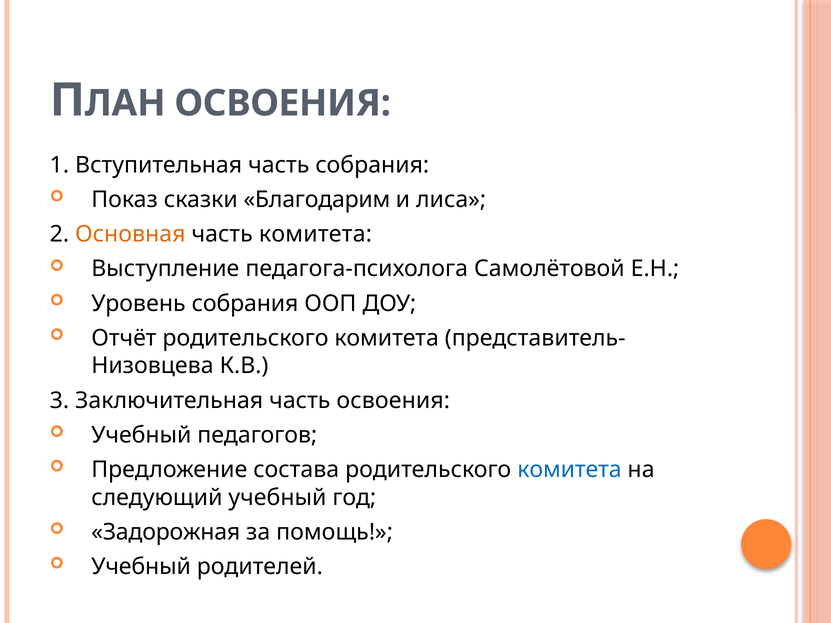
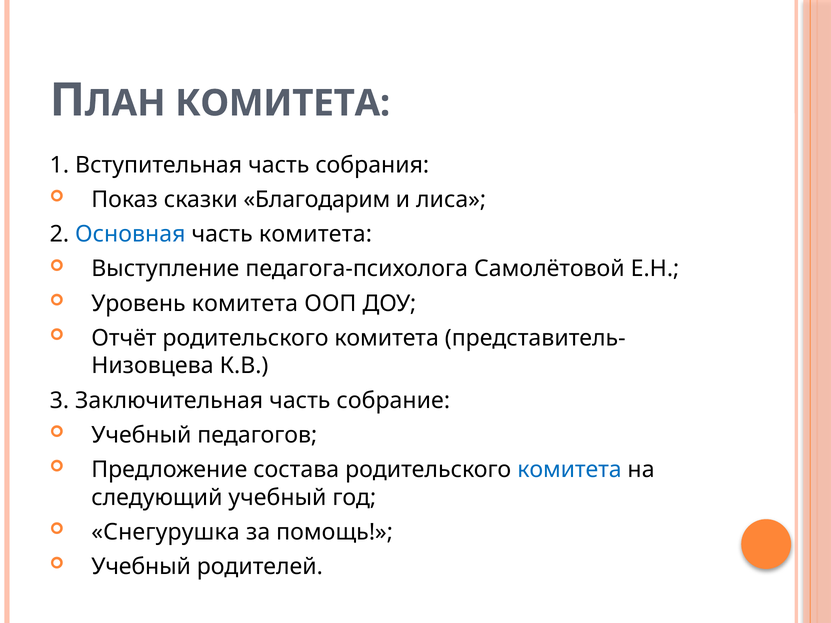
ОСВОЕНИЯ: ОСВОЕНИЯ -> КОМИТЕТА (283, 103)
Основная colour: orange -> blue (130, 234)
Уровень собрания: собрания -> комитета (245, 304)
часть освоения: освоения -> собрание (393, 401)
Задорожная: Задорожная -> Снегурушка (166, 532)
